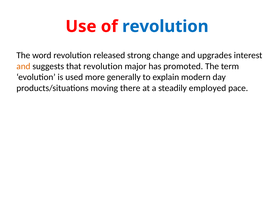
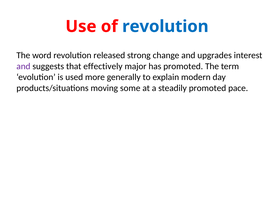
and colour: orange -> purple (23, 66)
that revolution: revolution -> effectively (103, 66)
there: there -> some (130, 88)
steadily employed: employed -> promoted (207, 88)
